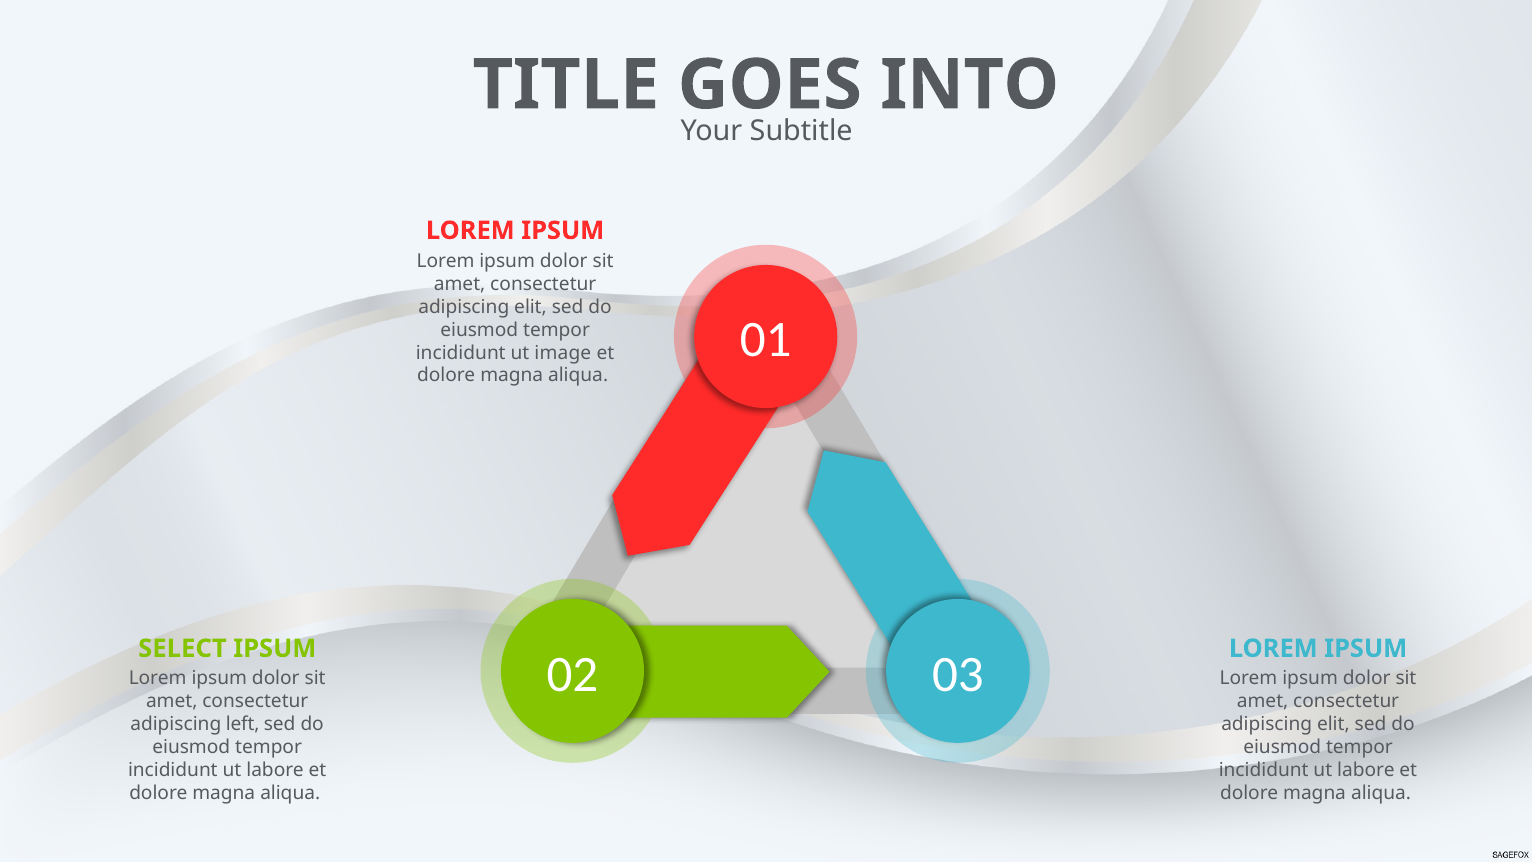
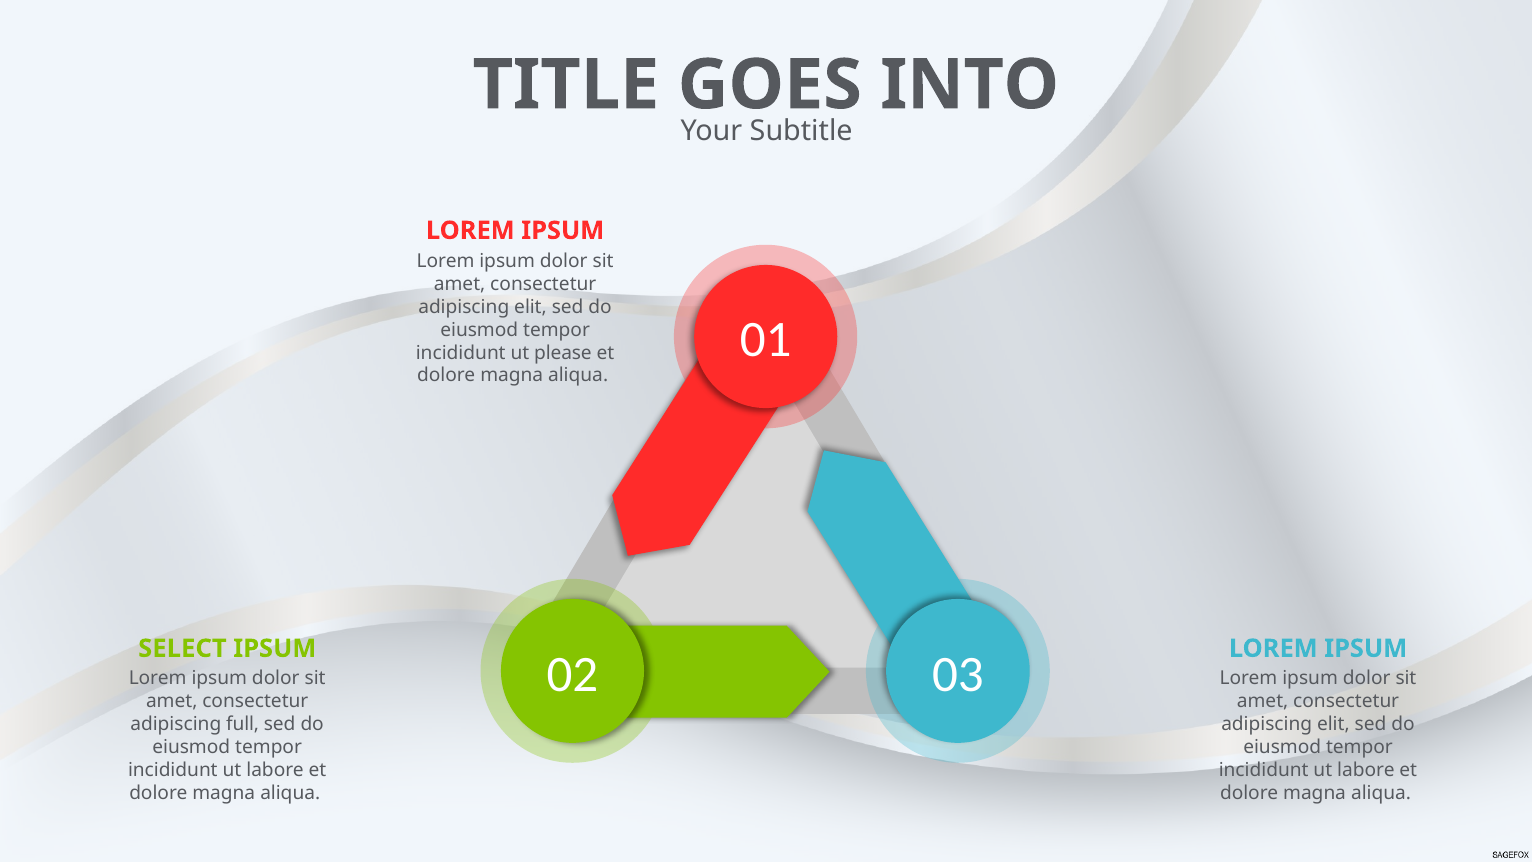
image: image -> please (563, 353)
left: left -> full (243, 724)
